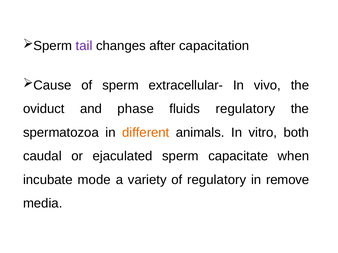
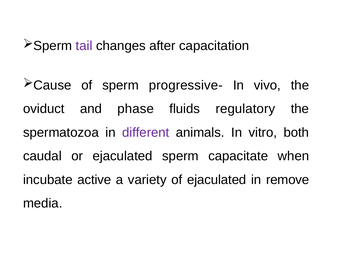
extracellular-: extracellular- -> progressive- (186, 85)
different colour: orange -> purple (146, 133)
mode: mode -> active (94, 180)
of regulatory: regulatory -> ejaculated (217, 180)
